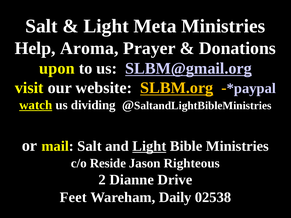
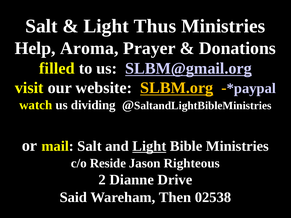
Meta: Meta -> Thus (155, 26)
upon: upon -> filled (57, 69)
watch underline: present -> none (36, 105)
Feet: Feet -> Said (73, 197)
Daily: Daily -> Then (175, 197)
